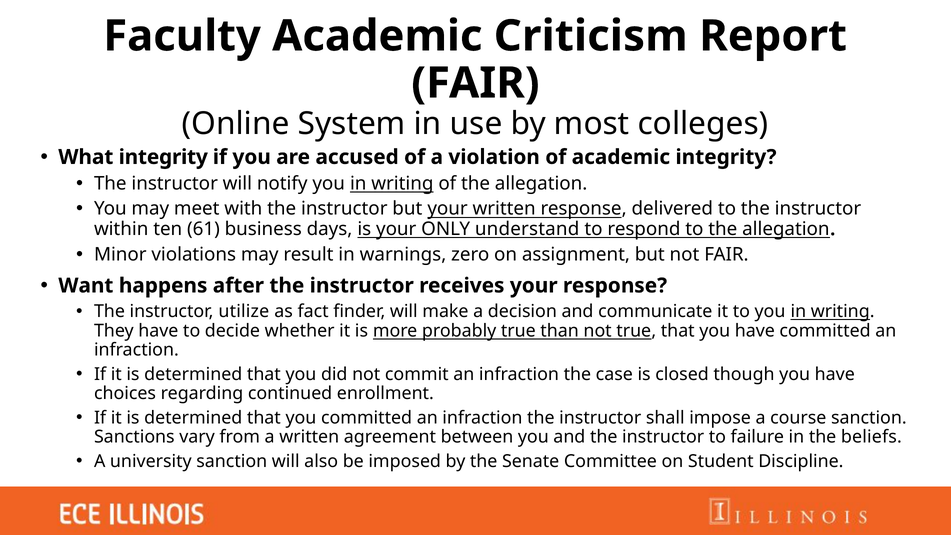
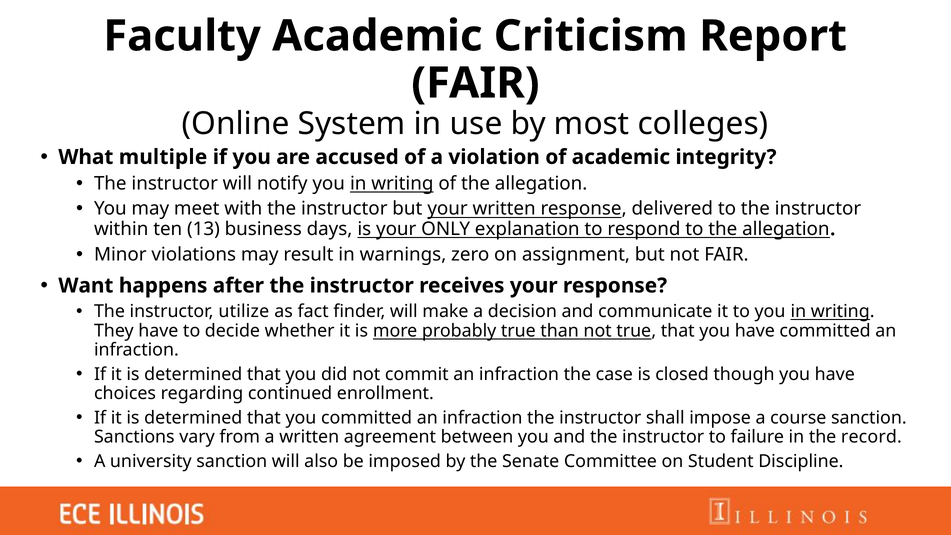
What integrity: integrity -> multiple (163, 157)
61: 61 -> 13 (203, 229)
understand: understand -> explanation (527, 229)
beliefs: beliefs -> record (871, 437)
